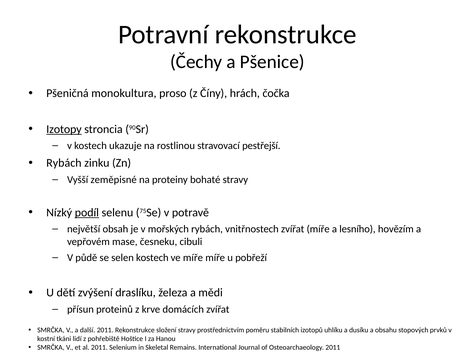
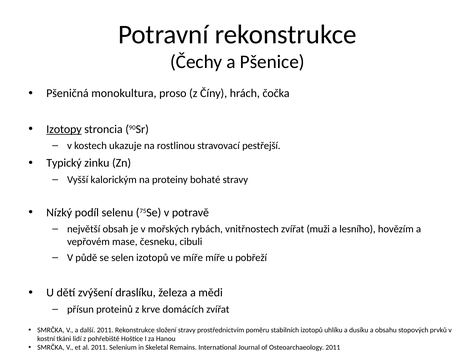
Rybách: Rybách -> Typický (64, 163)
zeměpisné: zeměpisné -> kalorickým (114, 180)
podíl underline: present -> none (87, 213)
zvířat míře: míře -> muži (318, 229)
selen kostech: kostech -> izotopů (152, 258)
